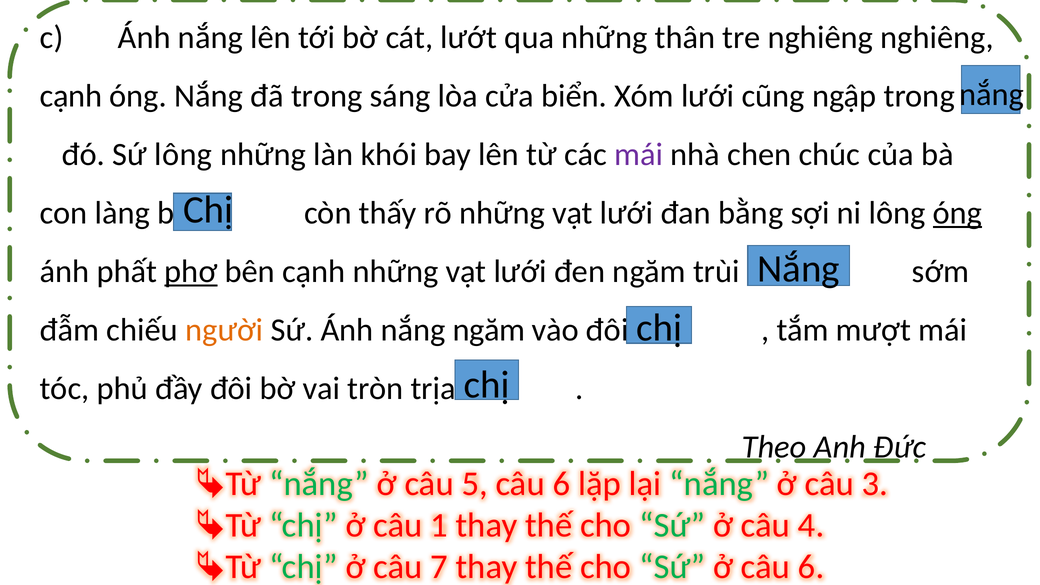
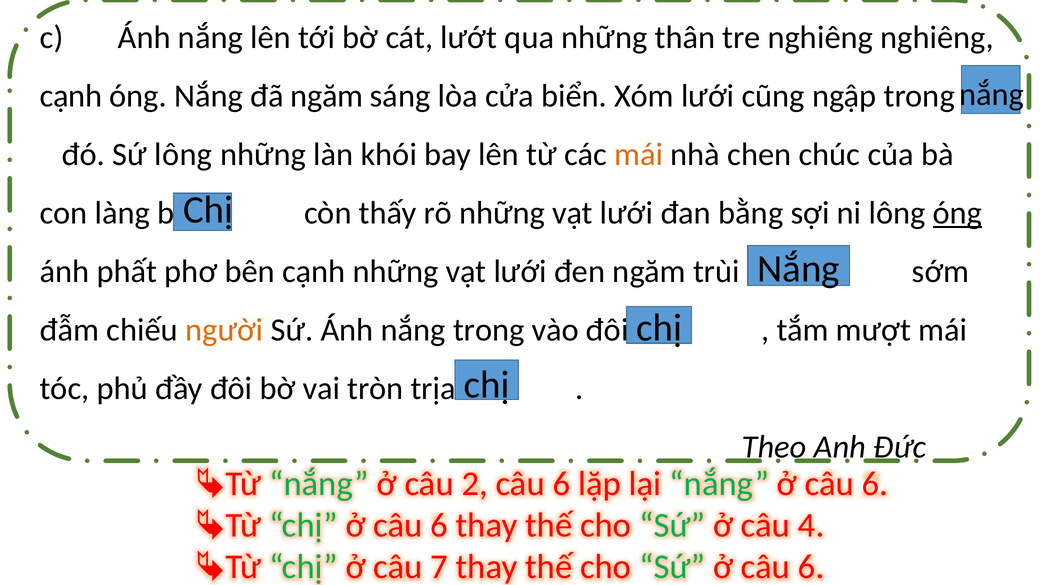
đã trong: trong -> ngăm (327, 96)
mái colour: purple -> orange (639, 155)
phơ underline: present -> none (191, 272)
nắng ngăm: ngăm -> trong (489, 330)
5: 5 -> 2 (475, 484)
nắng ở câu 3: 3 -> 6 (875, 484)
chị ở câu 1: 1 -> 6 (439, 525)
